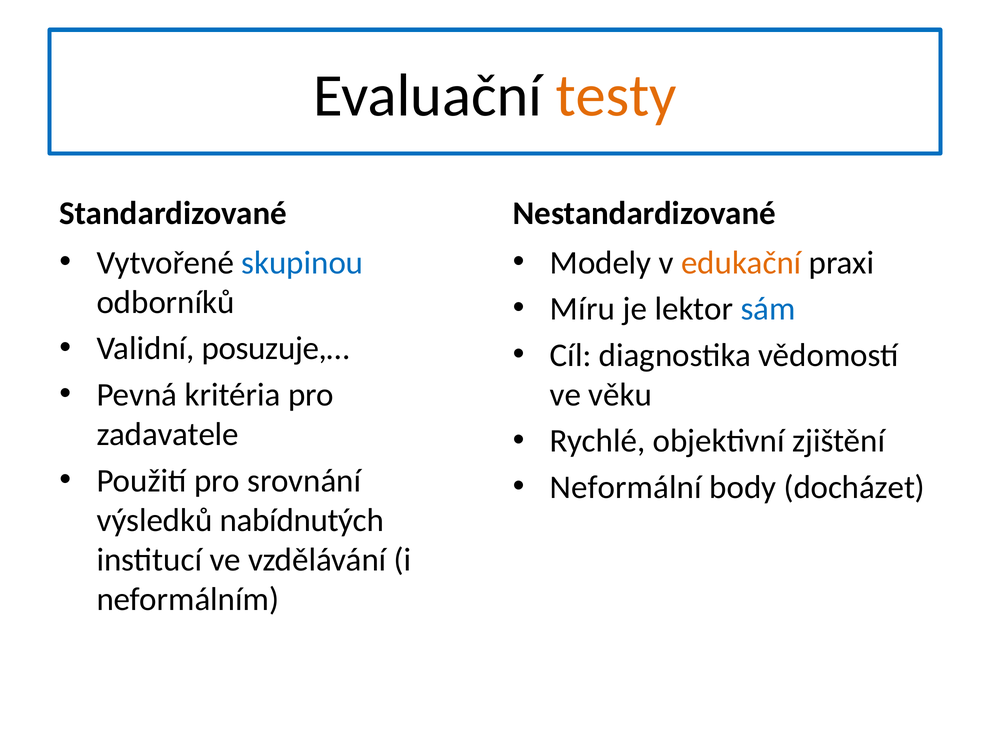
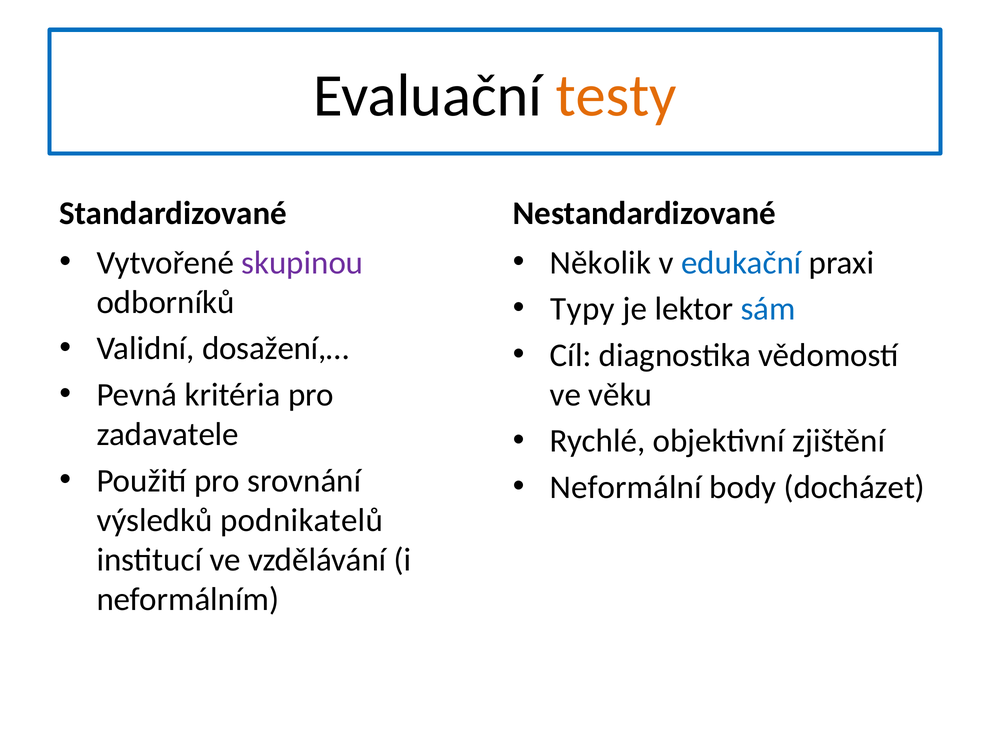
skupinou colour: blue -> purple (302, 263)
Modely: Modely -> Několik (601, 263)
edukační colour: orange -> blue (741, 263)
Míru: Míru -> Typy (583, 309)
posuzuje,…: posuzuje,… -> dosažení,… (276, 348)
nabídnutých: nabídnutých -> podnikatelů (302, 520)
